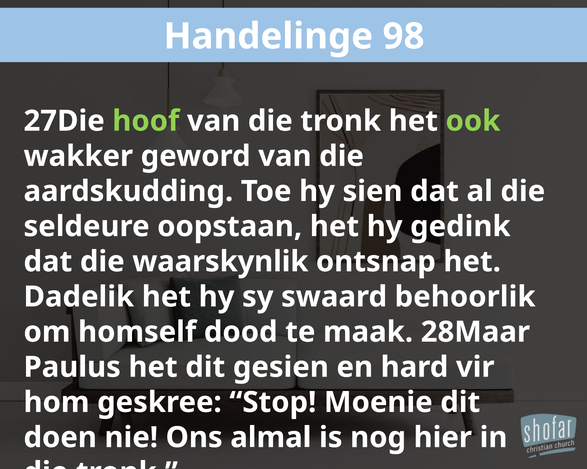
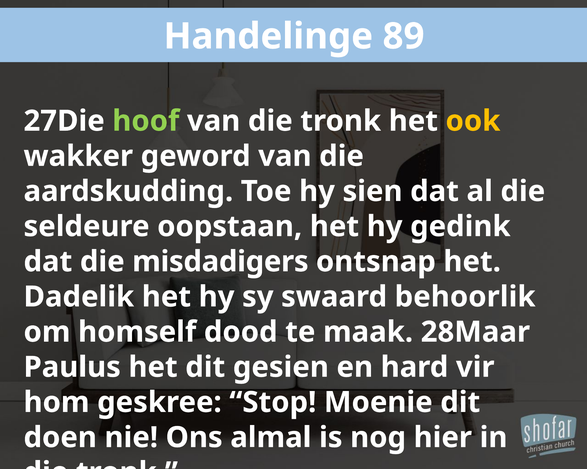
98: 98 -> 89 (404, 36)
ook colour: light green -> yellow (473, 121)
waarskynlik: waarskynlik -> misdadigers (220, 262)
